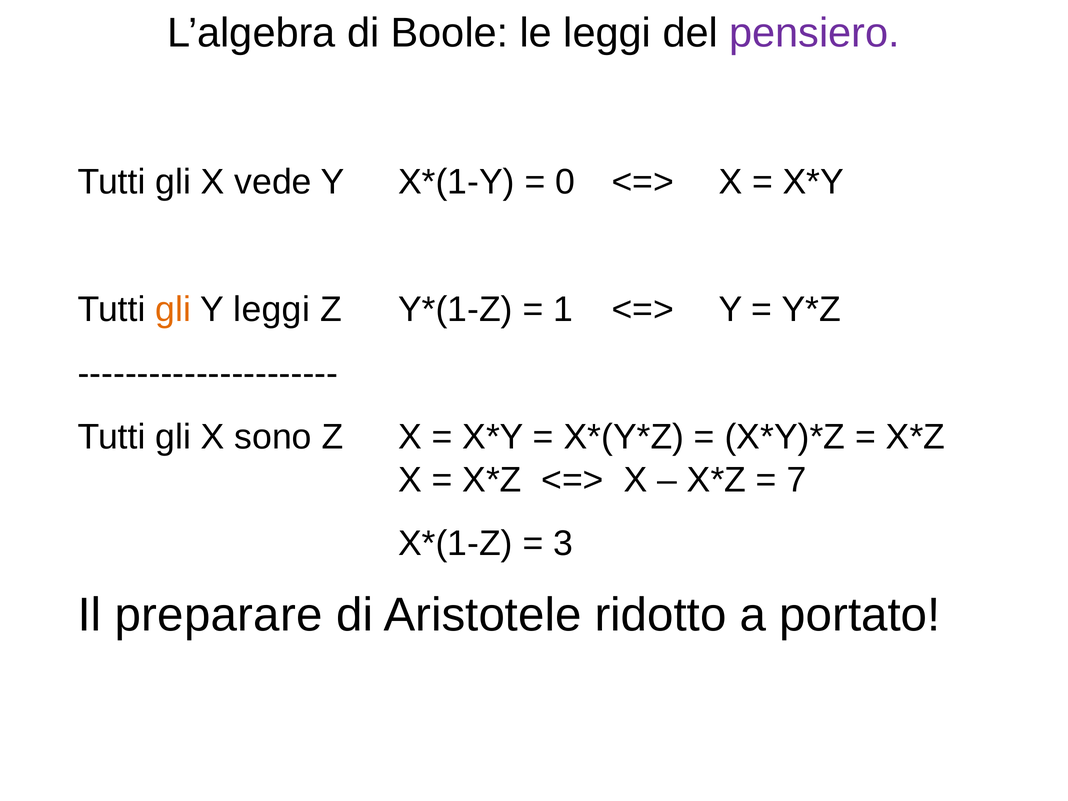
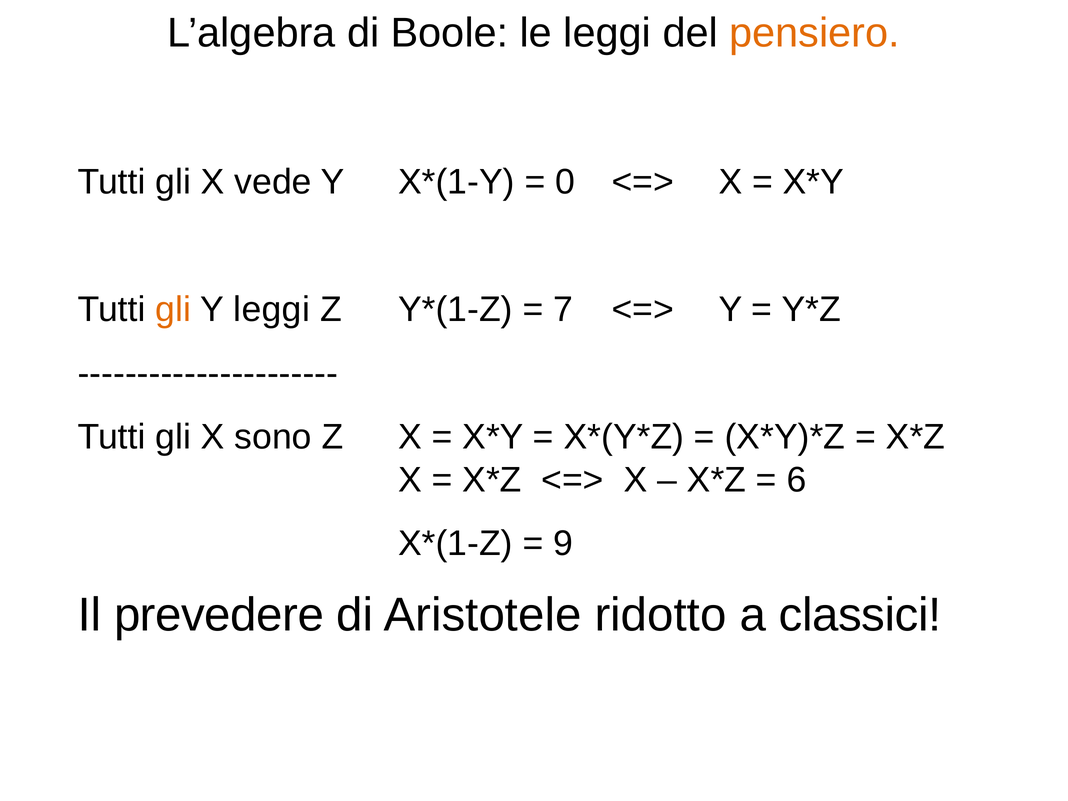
pensiero colour: purple -> orange (814, 33)
1: 1 -> 7 (563, 310)
7: 7 -> 6 (797, 480)
3: 3 -> 9 (563, 544)
preparare: preparare -> prevedere (219, 615)
portato: portato -> classici (860, 615)
